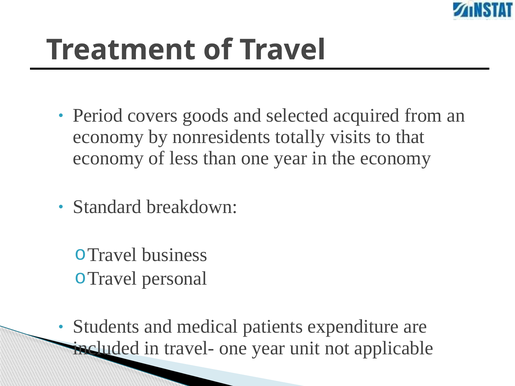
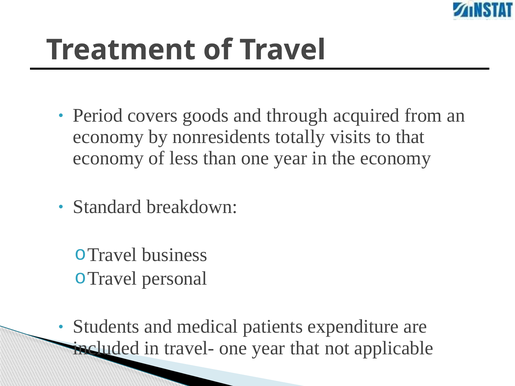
selected: selected -> through (297, 115)
year unit: unit -> that (305, 348)
